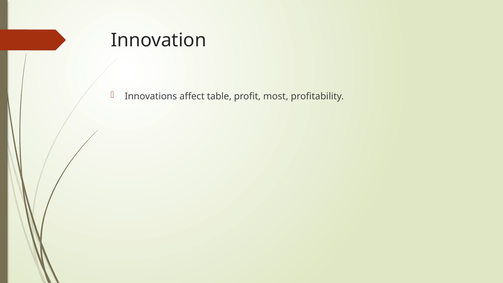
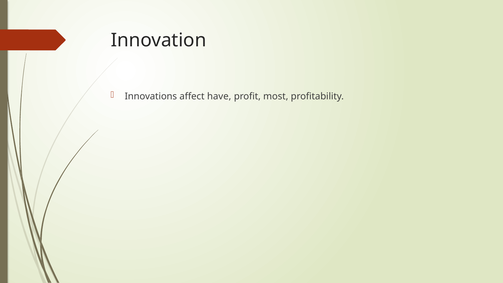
table: table -> have (219, 96)
